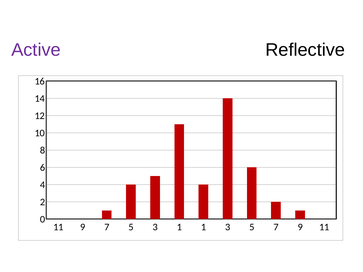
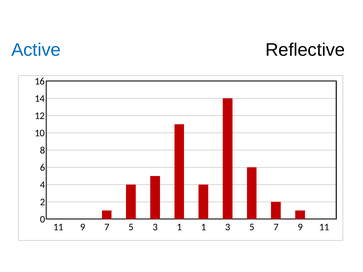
Active colour: purple -> blue (36, 50)
